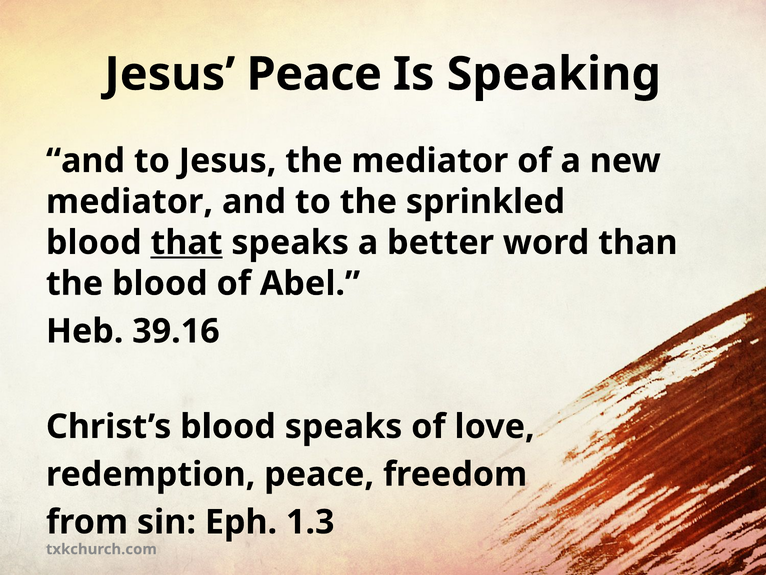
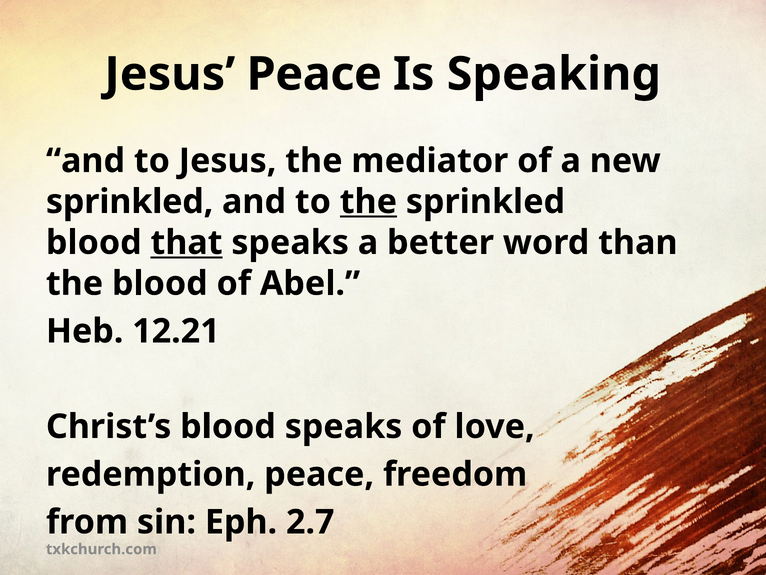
mediator: mediator -> sprinkled (130, 202)
the underline: none -> present (368, 202)
39.16: 39.16 -> 12.21 (176, 331)
1.3: 1.3 -> 2.7 (310, 522)
